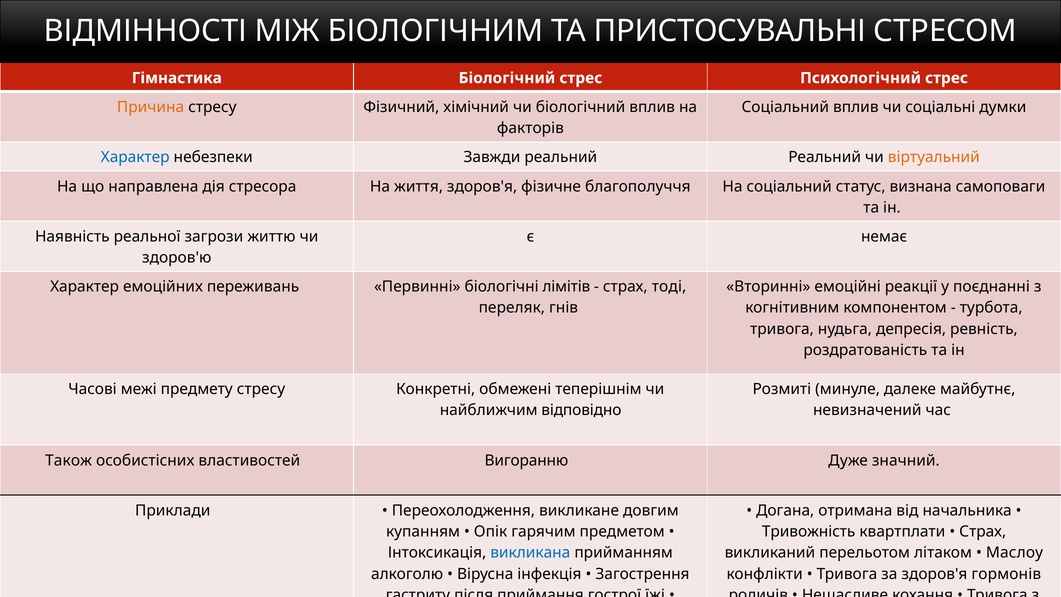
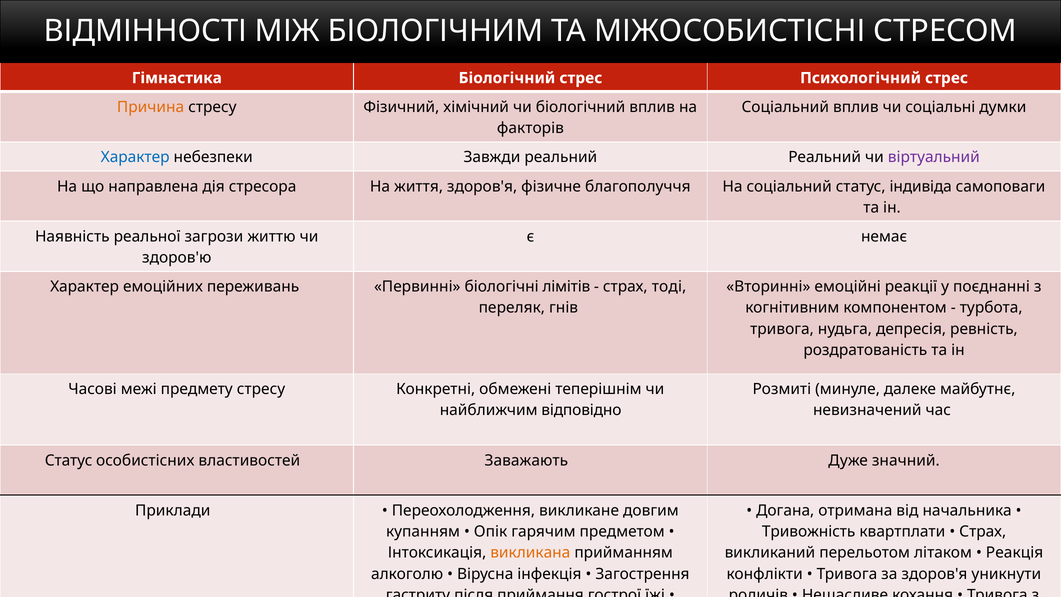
ПРИСТОСУВАЛЬНІ: ПРИСТОСУВАЛЬНІ -> МІЖОСОБИСТІСНІ (730, 31)
віртуальний colour: orange -> purple (934, 157)
визнана: визнана -> індивіда (921, 186)
Також: Також -> Статус (69, 460)
Вигоранню: Вигоранню -> Заважають (526, 460)
викликана colour: blue -> orange (530, 553)
Маслоу: Маслоу -> Реакція (1015, 553)
гормонів: гормонів -> уникнути (1006, 574)
